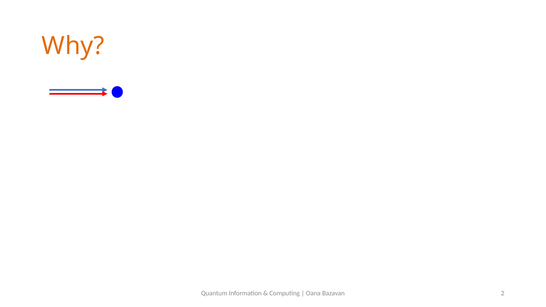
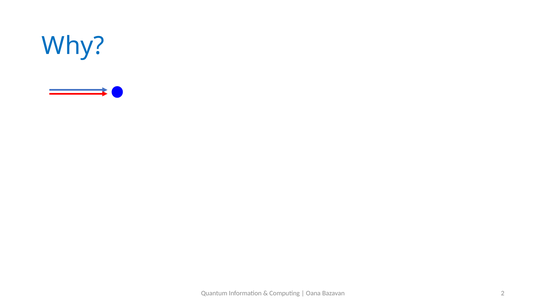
Why colour: orange -> blue (73, 46)
